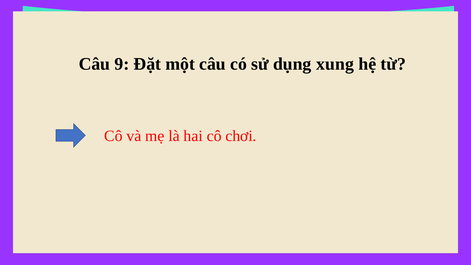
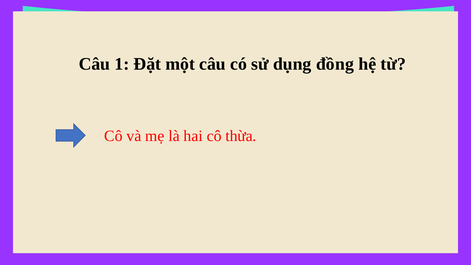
9: 9 -> 1 (122, 64)
xung: xung -> đồng (335, 64)
chơi: chơi -> thừa (241, 136)
